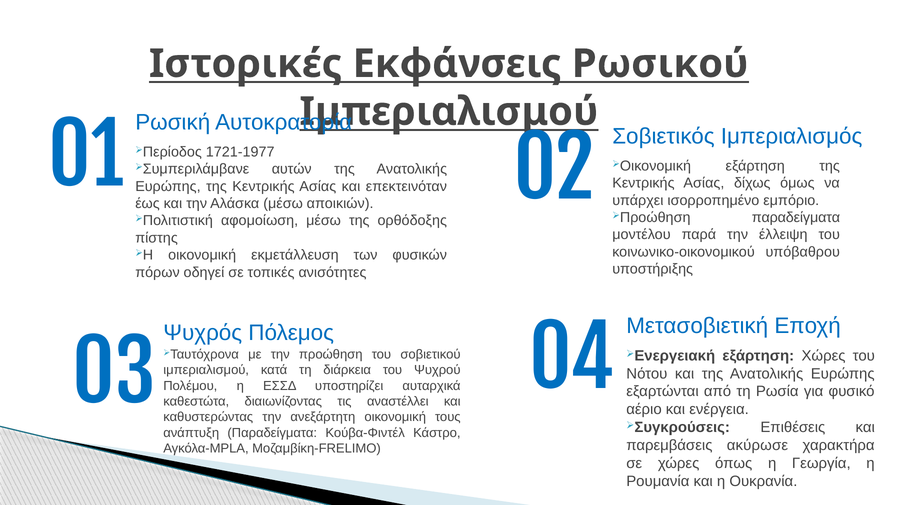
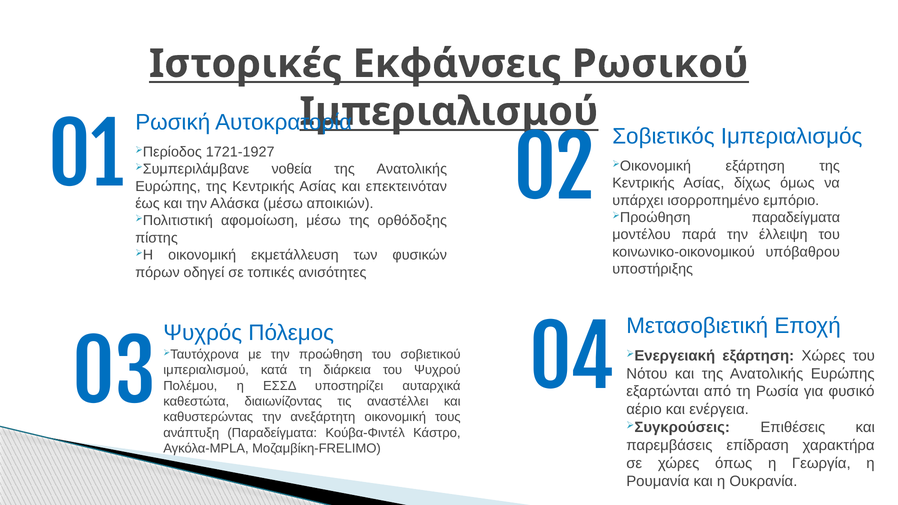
1721-1977: 1721-1977 -> 1721-1927 (240, 152)
αυτών: αυτών -> νοθεία (292, 169)
ακύρωσε: ακύρωσε -> επίδραση (758, 446)
